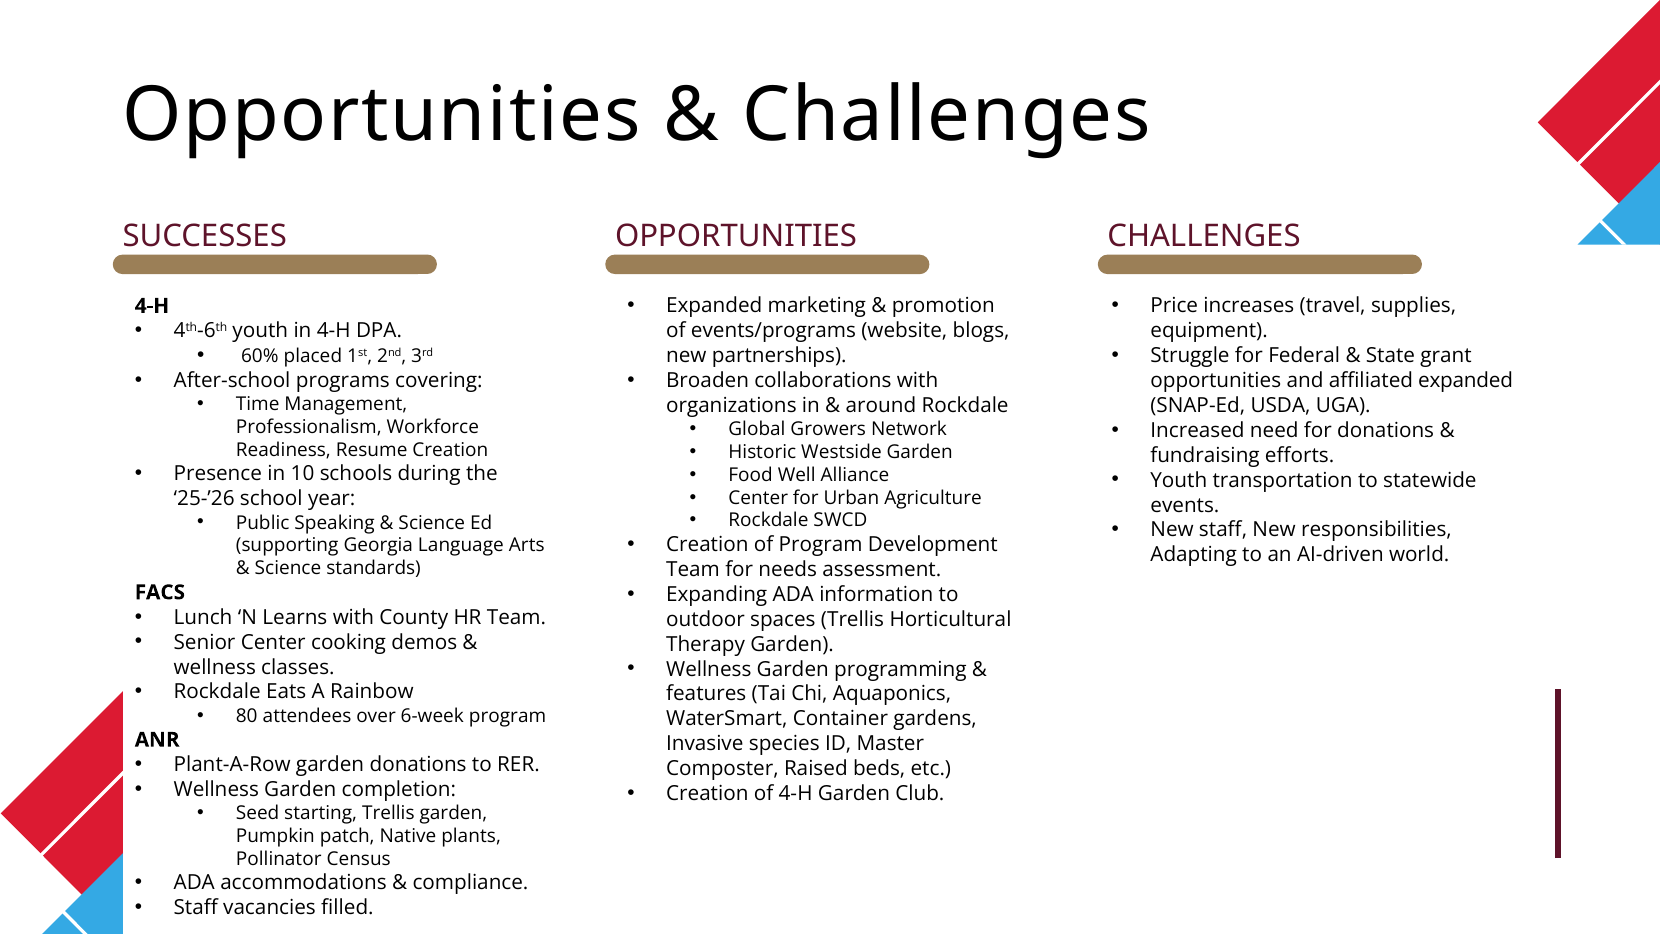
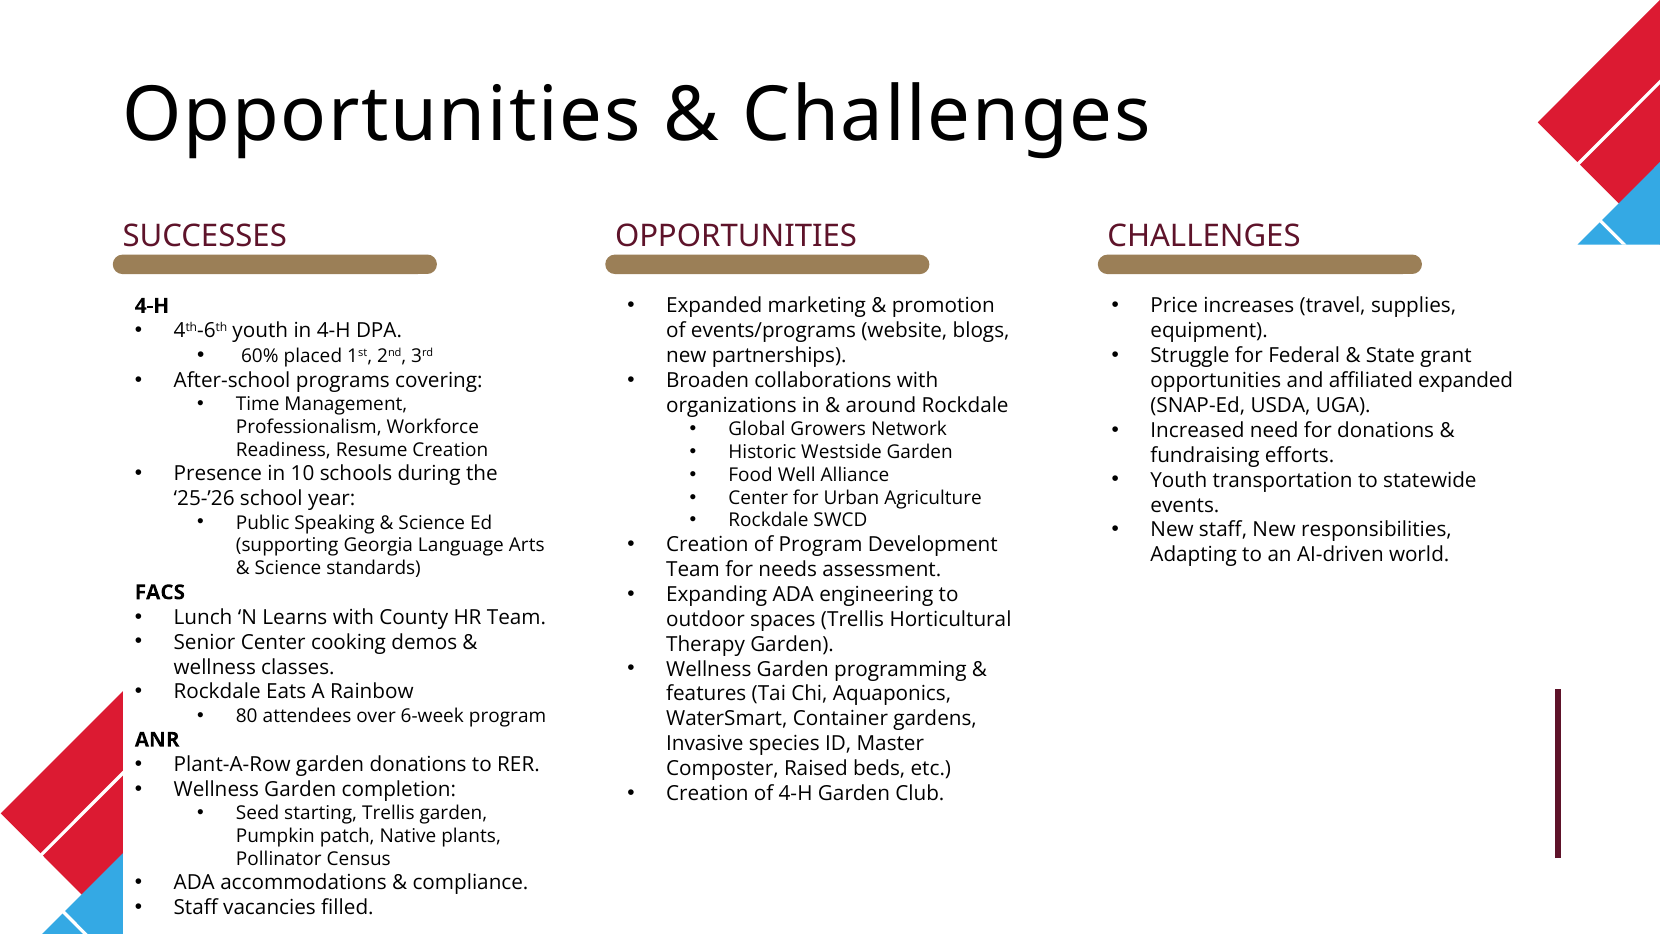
information: information -> engineering (876, 594)
